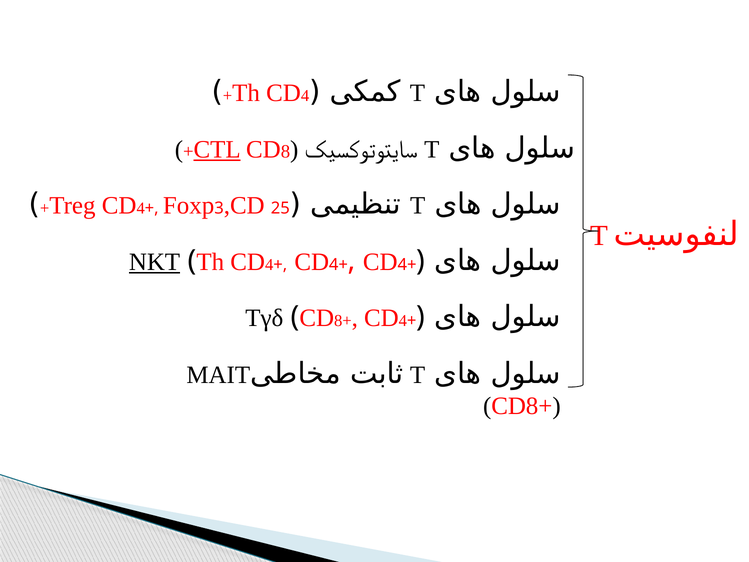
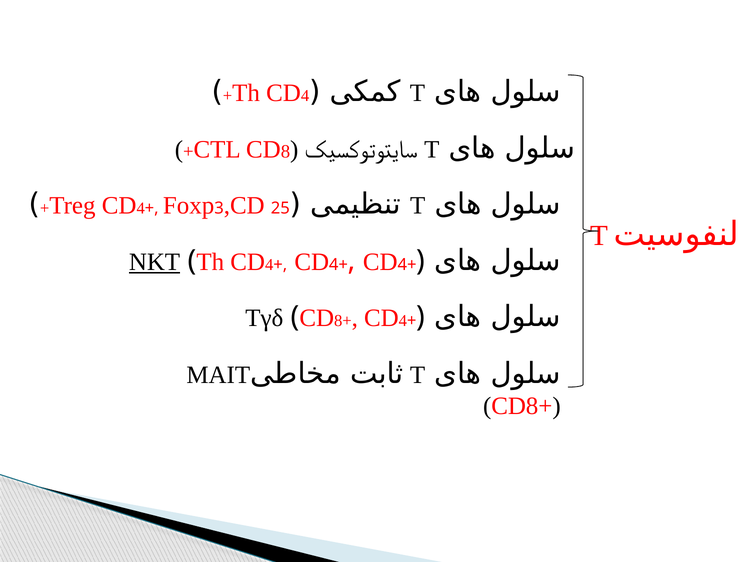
CTL underline: present -> none (217, 149)
